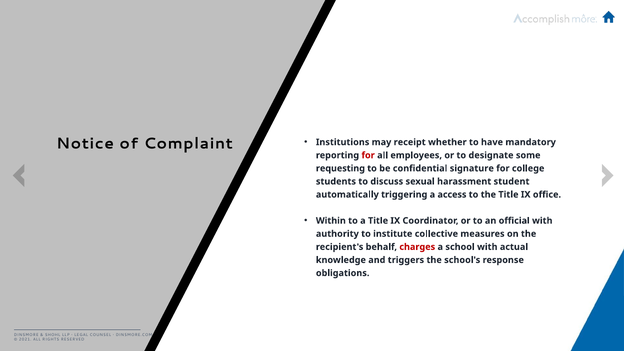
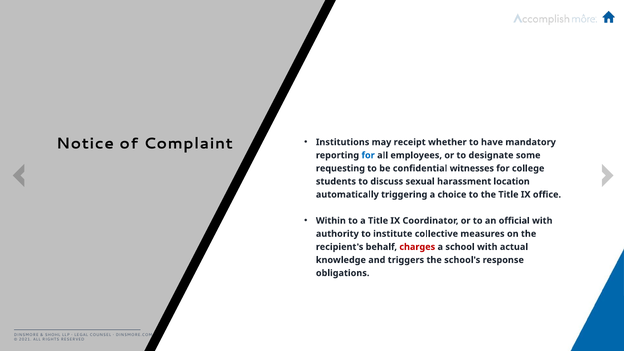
for colour: red -> blue (368, 155)
signature: signature -> witnesses (472, 168)
student: student -> location (512, 181)
access: access -> choice (452, 195)
